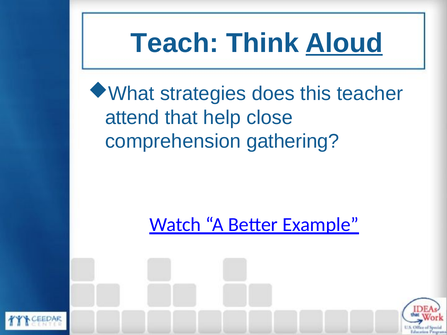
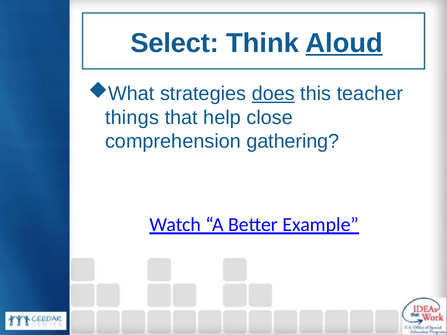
Teach: Teach -> Select (175, 43)
does underline: none -> present (273, 94)
attend: attend -> things (132, 118)
